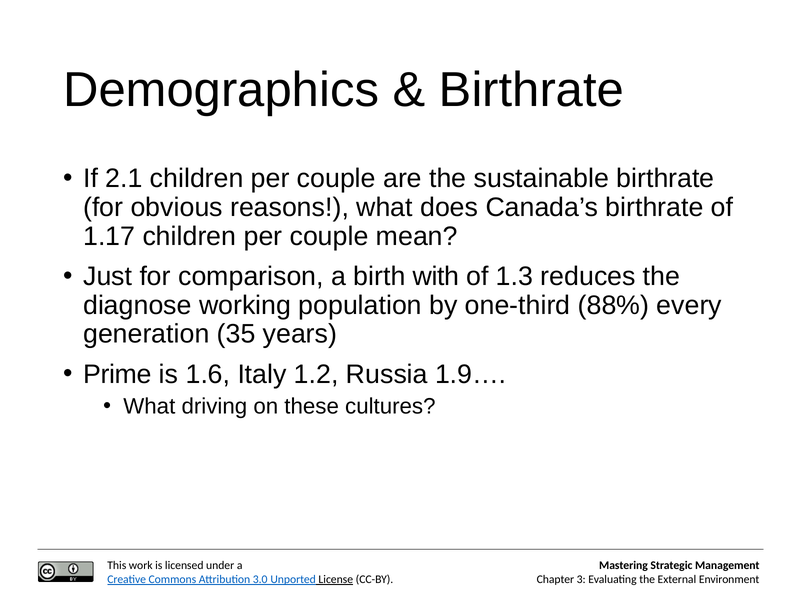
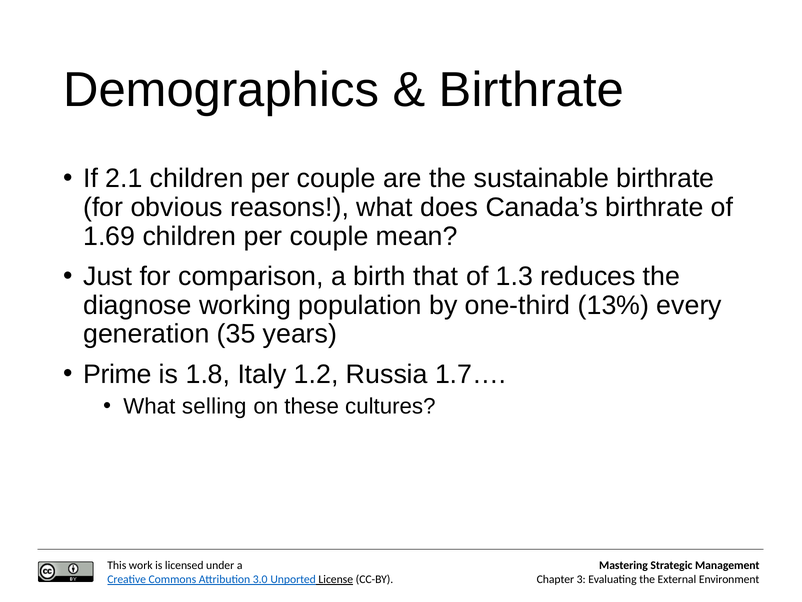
1.17: 1.17 -> 1.69 (109, 236)
with: with -> that (436, 276)
88%: 88% -> 13% (613, 305)
1.6: 1.6 -> 1.8 (208, 374)
1.9…: 1.9… -> 1.7… (471, 374)
driving: driving -> selling (214, 406)
